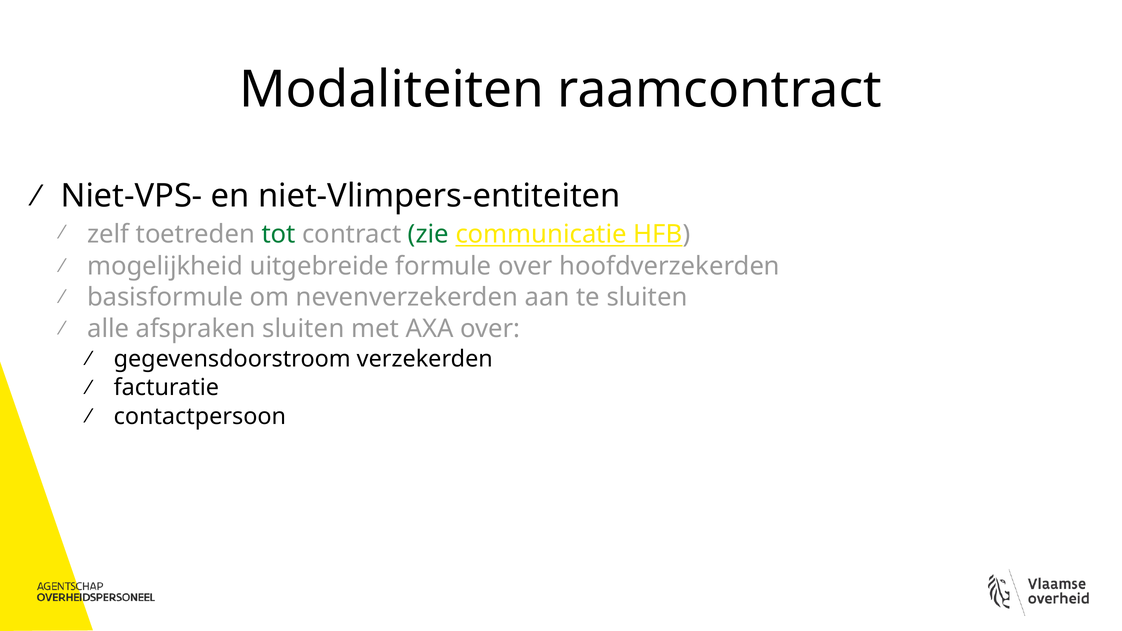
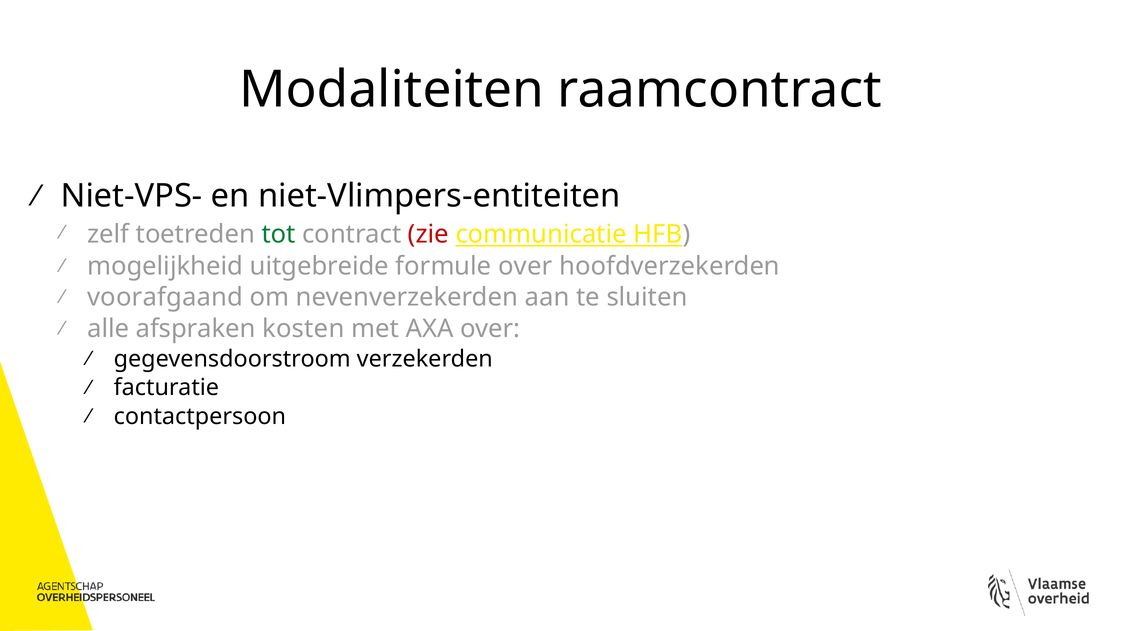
zie colour: green -> red (428, 234)
basisformule: basisformule -> voorafgaand (165, 298)
afspraken sluiten: sluiten -> kosten (303, 329)
